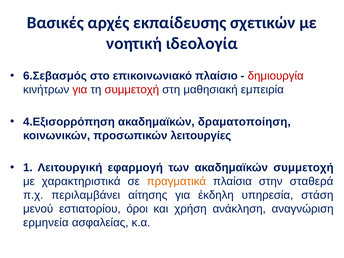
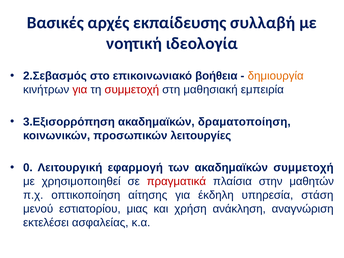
σχετικών: σχετικών -> συλλαβή (263, 23)
6.Σεβασμός: 6.Σεβασμός -> 2.Σεβασμός (55, 76)
πλαίσιο: πλαίσιο -> βοήθεια (216, 76)
δημιουργία colour: red -> orange (276, 76)
4.Εξισορρόπηση: 4.Εξισορρόπηση -> 3.Εξισορρόπηση (69, 122)
1: 1 -> 0 (28, 168)
χαρακτηριστικά: χαρακτηριστικά -> χρησιμοποιηθεί (81, 181)
πραγματικά colour: orange -> red (176, 181)
σταθερά: σταθερά -> μαθητών (312, 181)
περιλαμβάνει: περιλαμβάνει -> οπτικοποίηση (86, 195)
όροι: όροι -> μιας (137, 209)
ερμηνεία: ερμηνεία -> εκτελέσει (46, 223)
